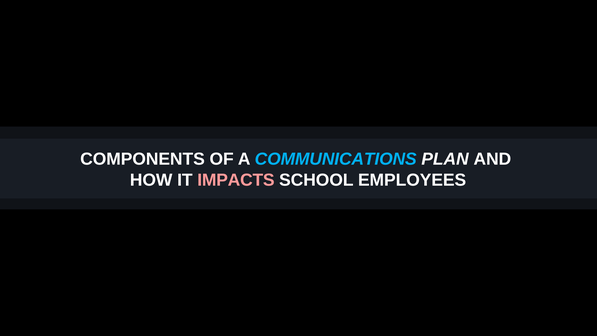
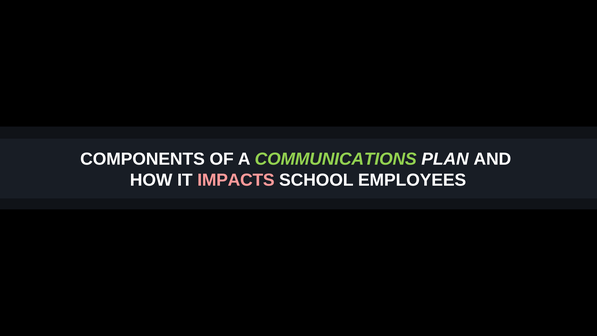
COMMUNICATIONS colour: light blue -> light green (336, 159)
